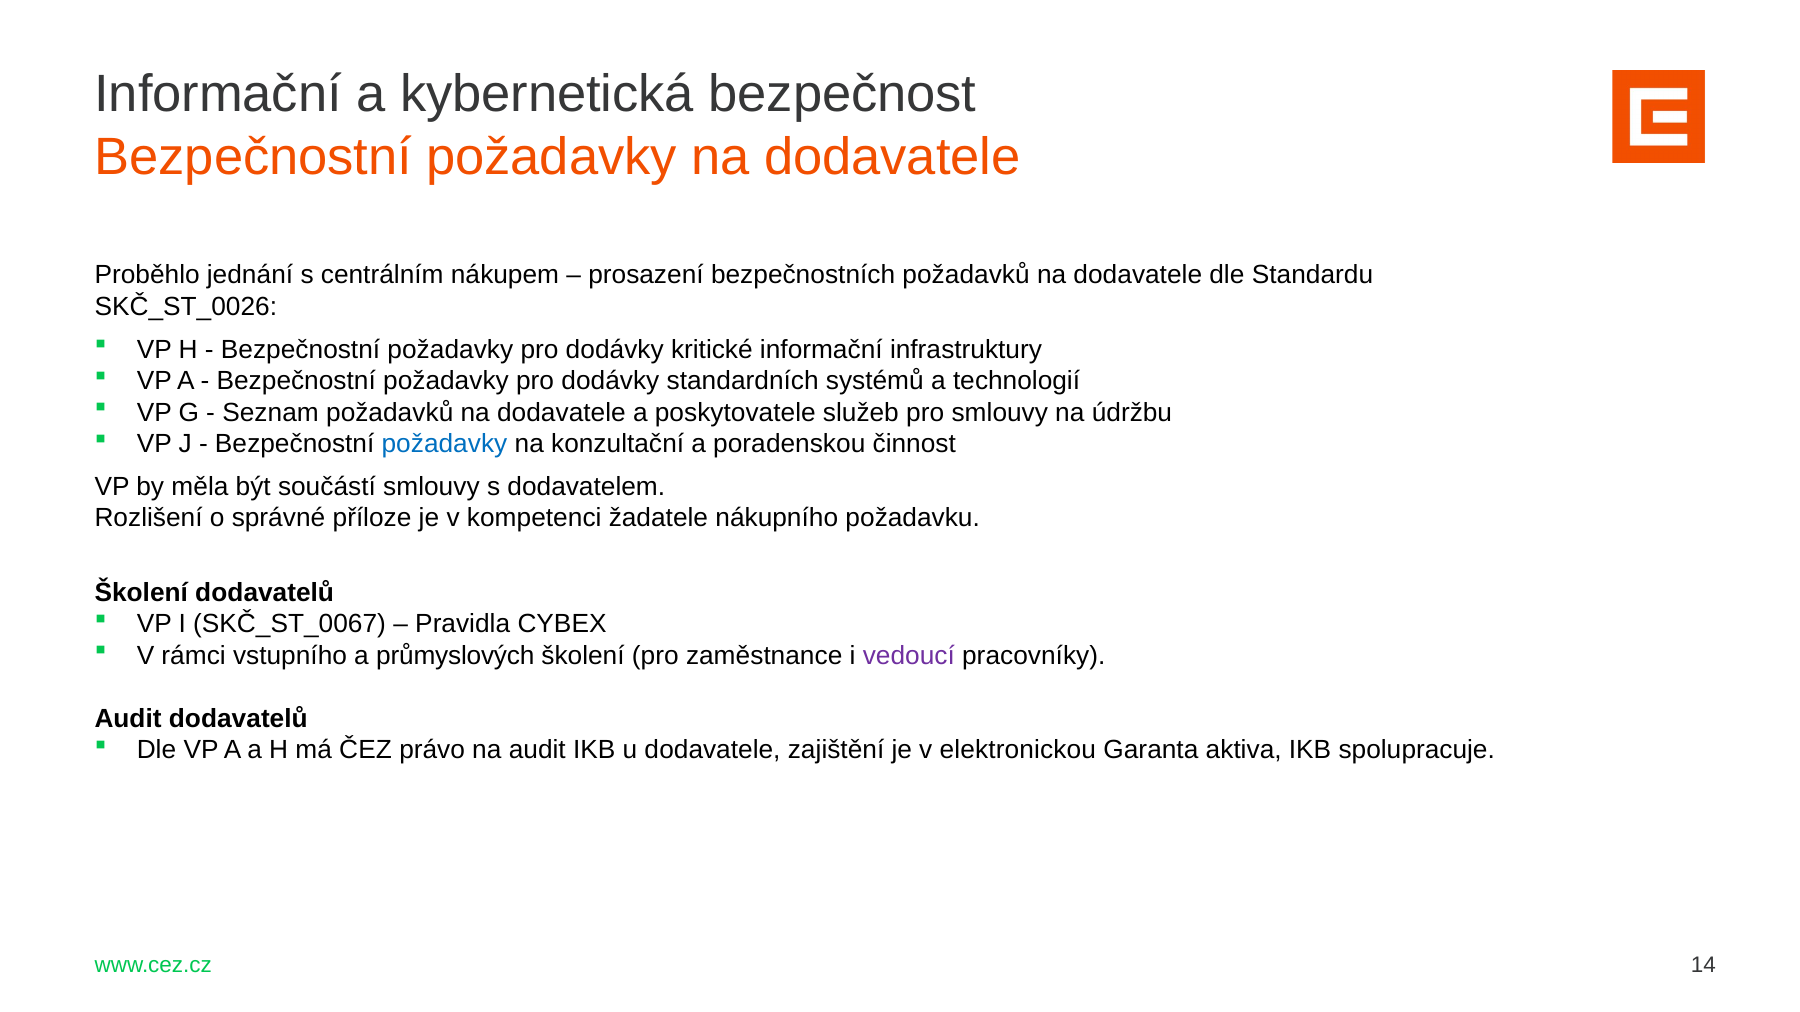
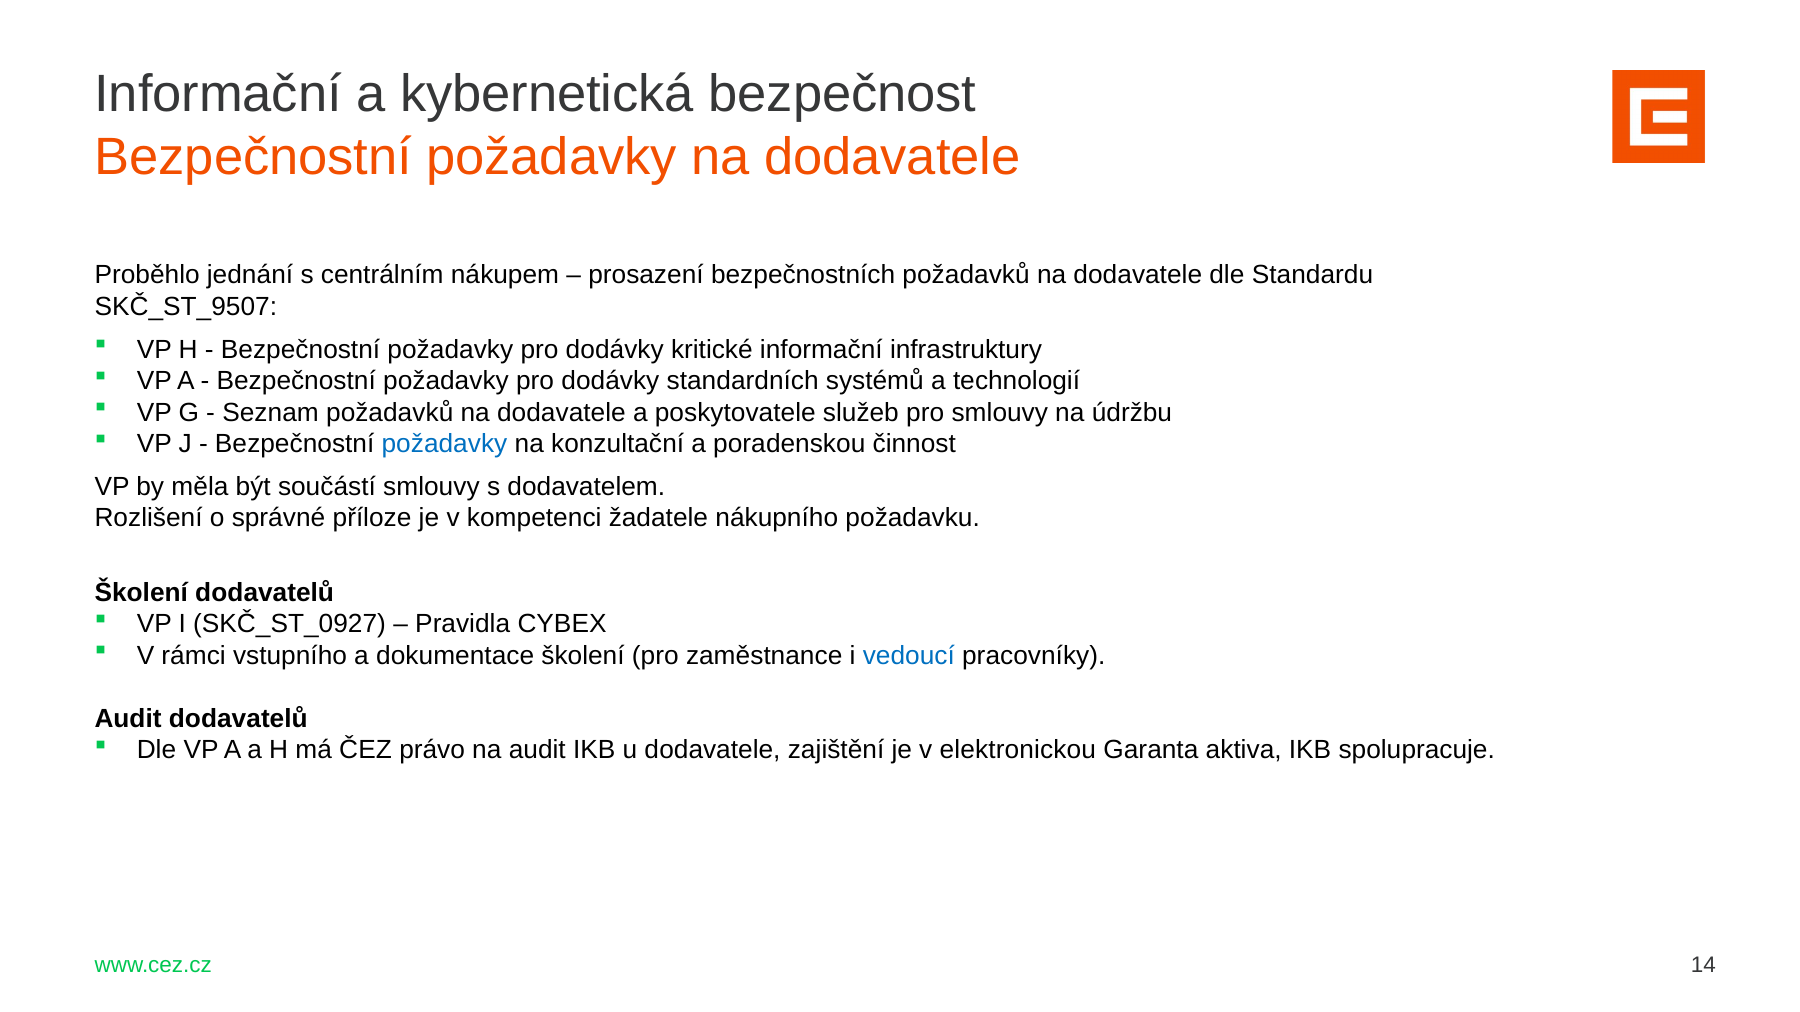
SKČ_ST_0026: SKČ_ST_0026 -> SKČ_ST_9507 (186, 307)
SKČ_ST_0067: SKČ_ST_0067 -> SKČ_ST_0927 (290, 624)
průmyslových: průmyslových -> dokumentace (455, 656)
vedoucí colour: purple -> blue (909, 656)
